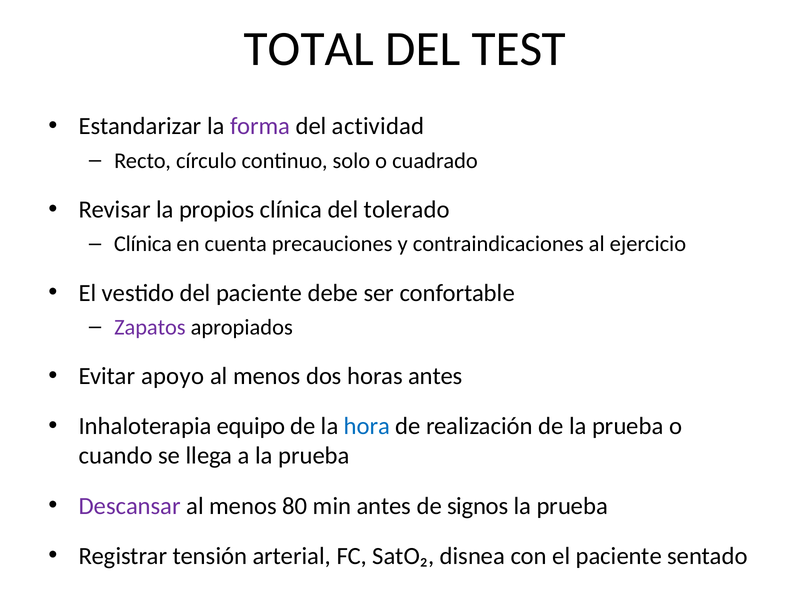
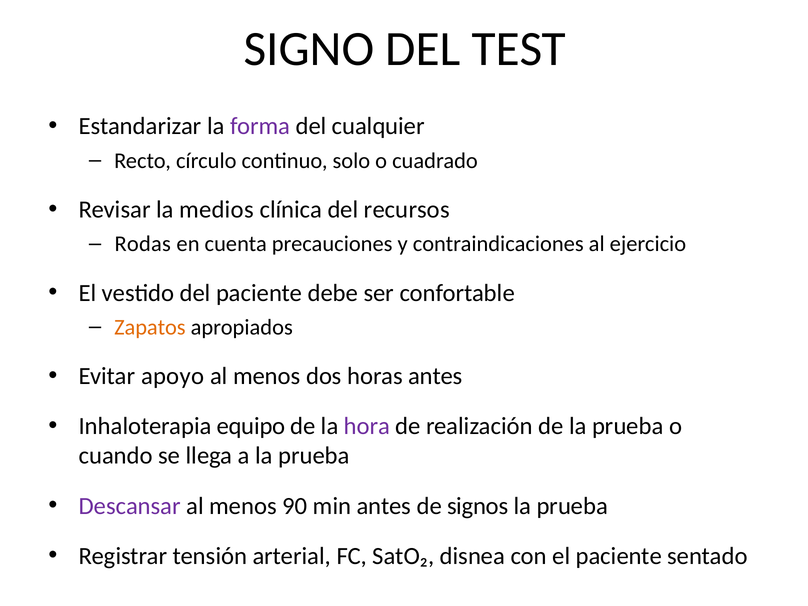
TOTAL: TOTAL -> SIGNO (309, 49)
actividad: actividad -> cualquier (378, 126)
propios: propios -> medios (217, 210)
tolerado: tolerado -> recursos (407, 210)
Clínica: Clínica -> Rodas (143, 244)
Zapatos colour: purple -> orange (150, 327)
hora colour: blue -> purple (367, 426)
80: 80 -> 90 (295, 506)
